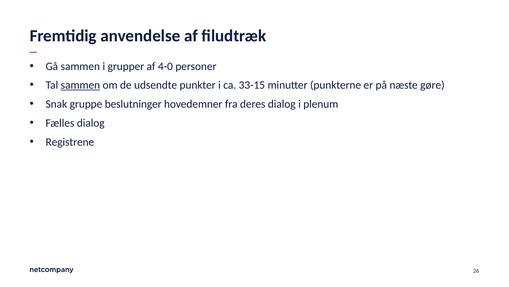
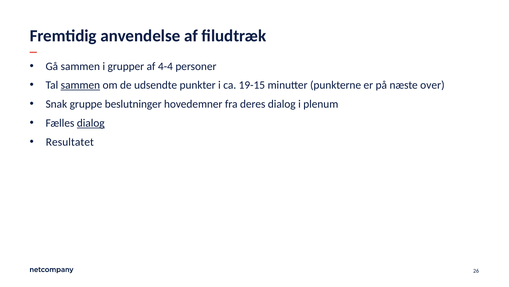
4-0: 4-0 -> 4-4 (165, 66)
33-15: 33-15 -> 19-15 (252, 85)
gøre: gøre -> over (432, 85)
dialog underline: none -> present (91, 123)
Registrene: Registrene -> Resultatet (70, 142)
